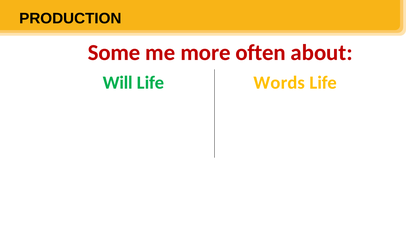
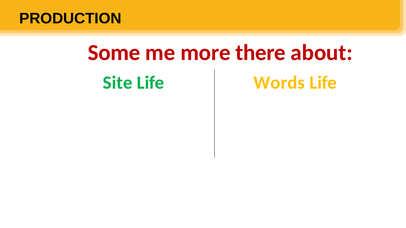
often: often -> there (261, 53)
Will: Will -> Site (118, 83)
